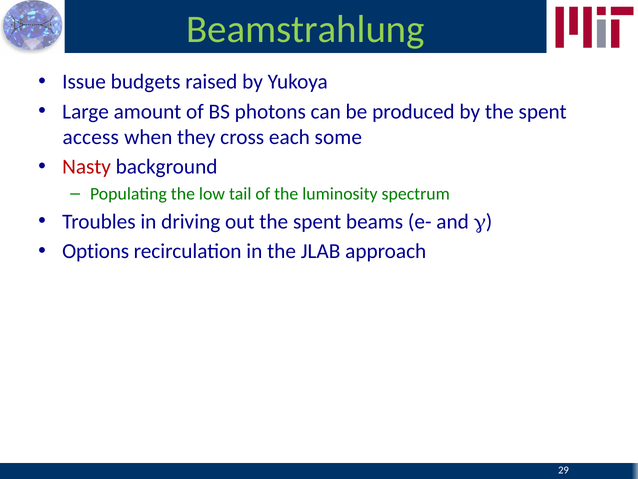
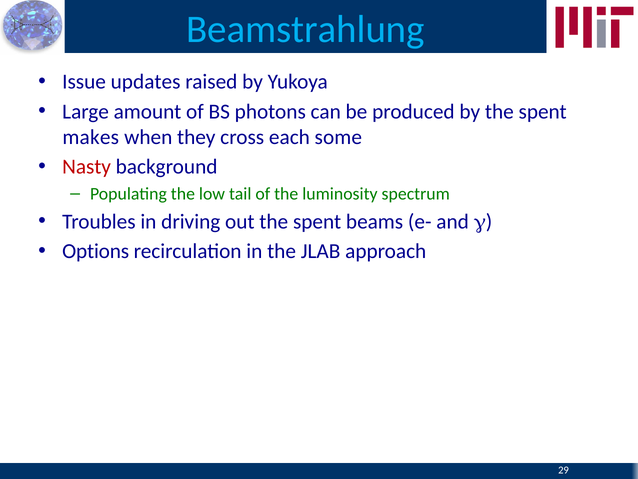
Beamstrahlung colour: light green -> light blue (305, 29)
budgets: budgets -> updates (146, 82)
access: access -> makes (91, 137)
